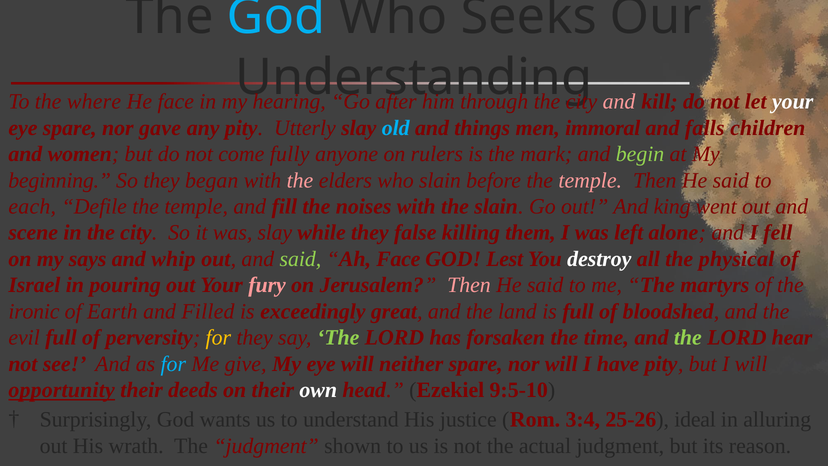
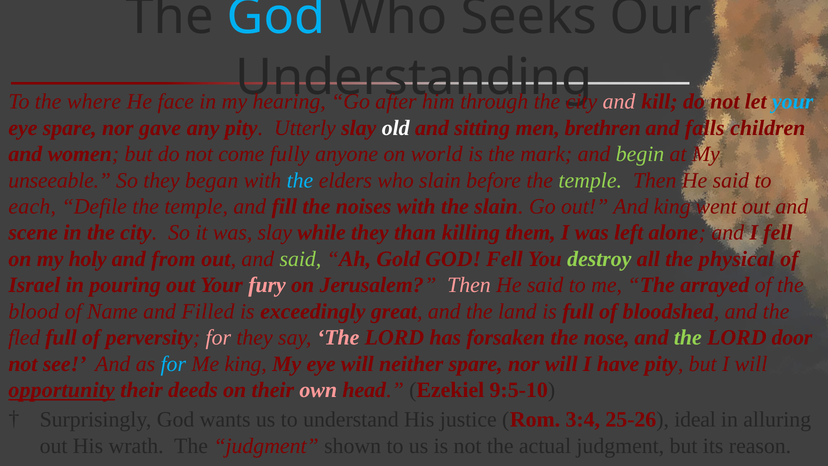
your colour: white -> light blue (793, 102)
old colour: light blue -> white (396, 128)
things: things -> sitting (482, 128)
immoral: immoral -> brethren (603, 128)
rulers: rulers -> world (437, 154)
beginning: beginning -> unseeable (60, 180)
the colour: pink -> light blue (300, 180)
temple colour: pink -> light green (590, 180)
false: false -> than (415, 233)
says: says -> holy (88, 259)
whip: whip -> from (173, 259)
Ah Face: Face -> Gold (398, 259)
GOD Lest: Lest -> Fell (504, 259)
destroy colour: white -> light green (599, 259)
martyrs: martyrs -> arrayed (715, 285)
ironic: ironic -> blood (34, 311)
Earth: Earth -> Name (112, 311)
evil: evil -> fled (24, 337)
for colour: yellow -> pink (218, 337)
The colour: light green -> pink (338, 337)
time: time -> nose (607, 337)
hear: hear -> door (792, 337)
Me give: give -> king (246, 364)
own colour: white -> pink (318, 390)
